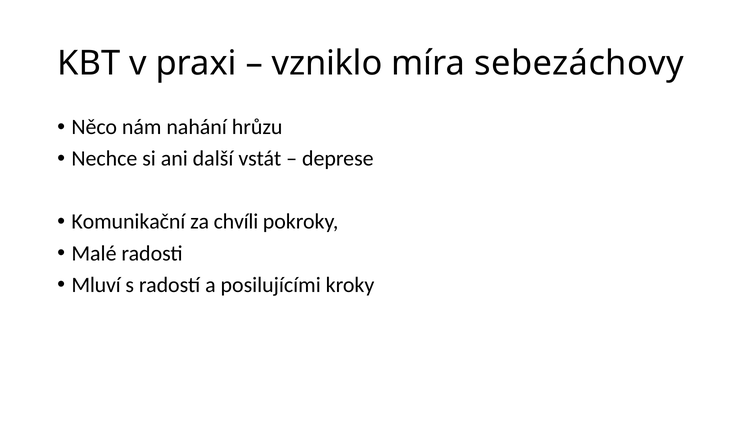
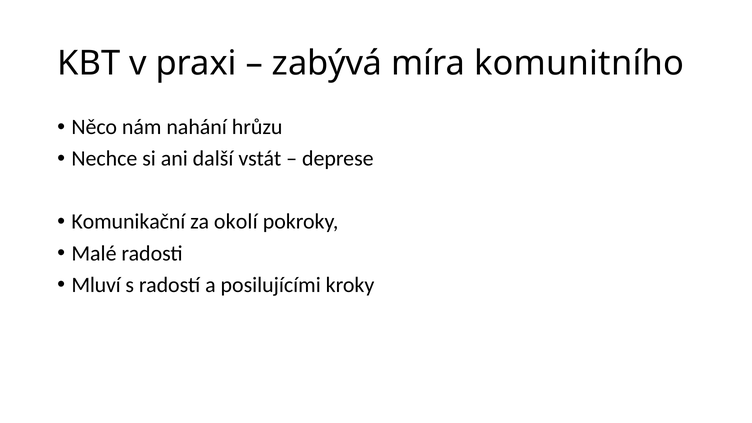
vzniklo: vzniklo -> zabývá (327, 63)
sebezáchovy: sebezáchovy -> komunitního (579, 63)
chvíli: chvíli -> okolí (236, 222)
